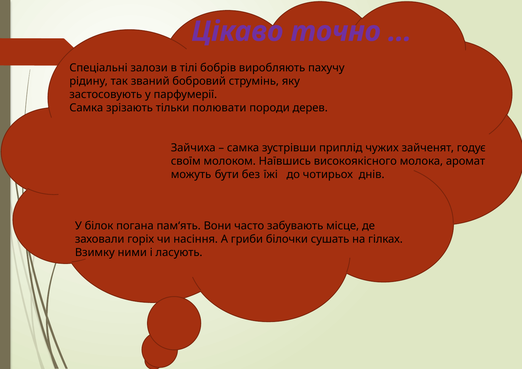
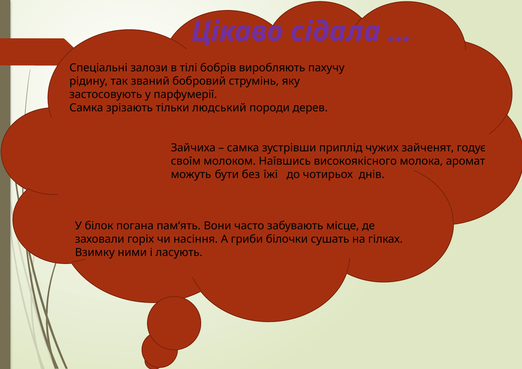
точно: точно -> сідала (336, 31)
полювати: полювати -> людський (219, 108)
